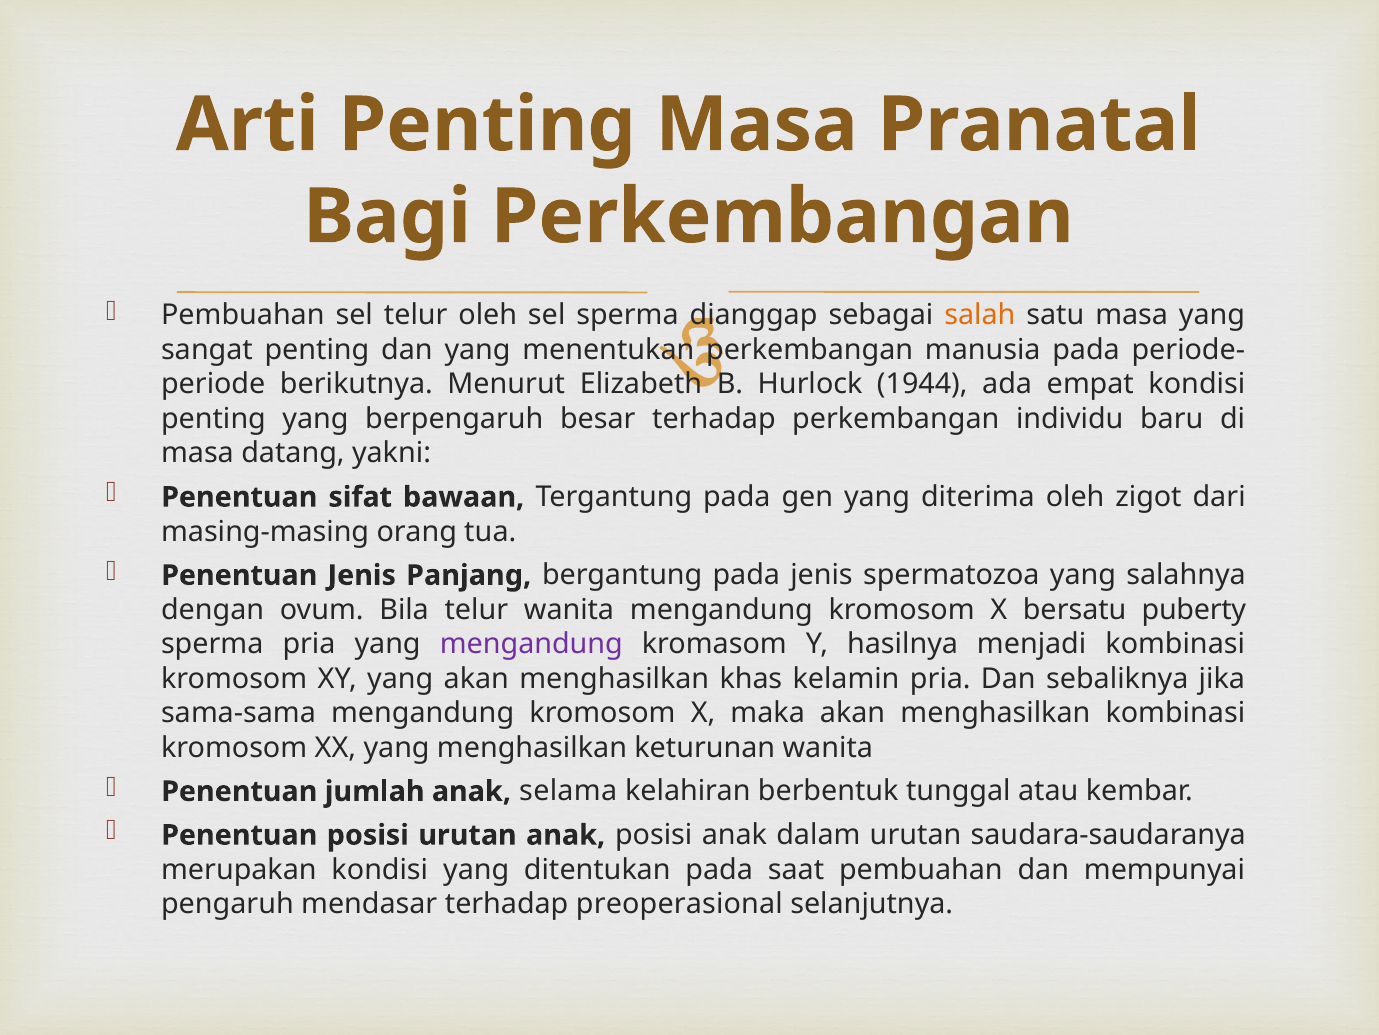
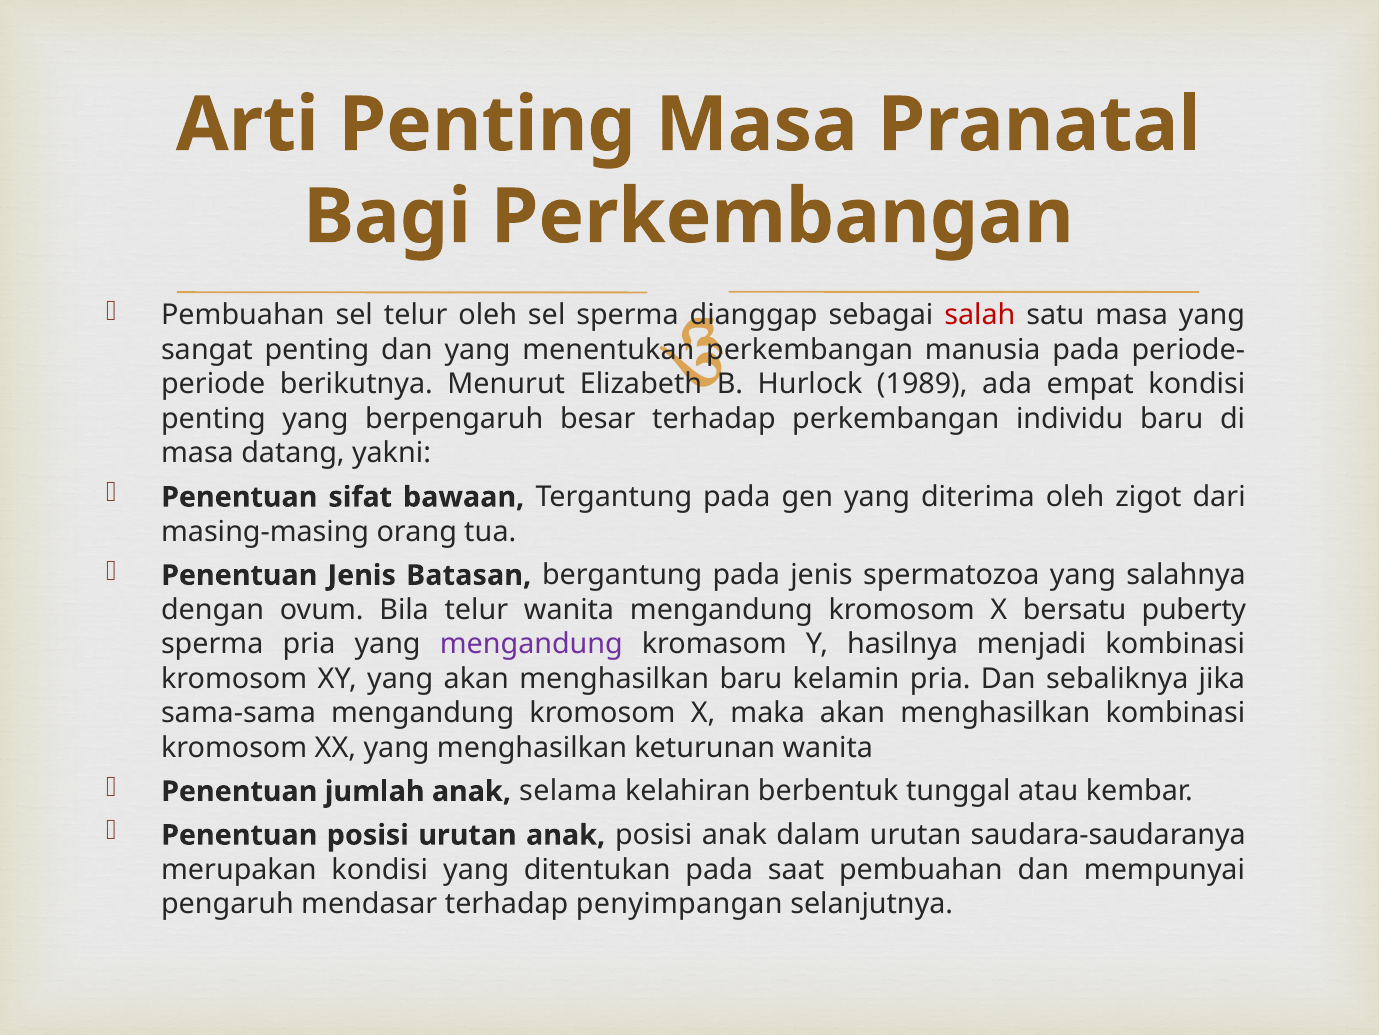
salah colour: orange -> red (980, 315)
1944: 1944 -> 1989 (922, 384)
Panjang: Panjang -> Batasan (469, 575)
menghasilkan khas: khas -> baru (751, 678)
preoperasional: preoperasional -> penyimpangan (679, 904)
